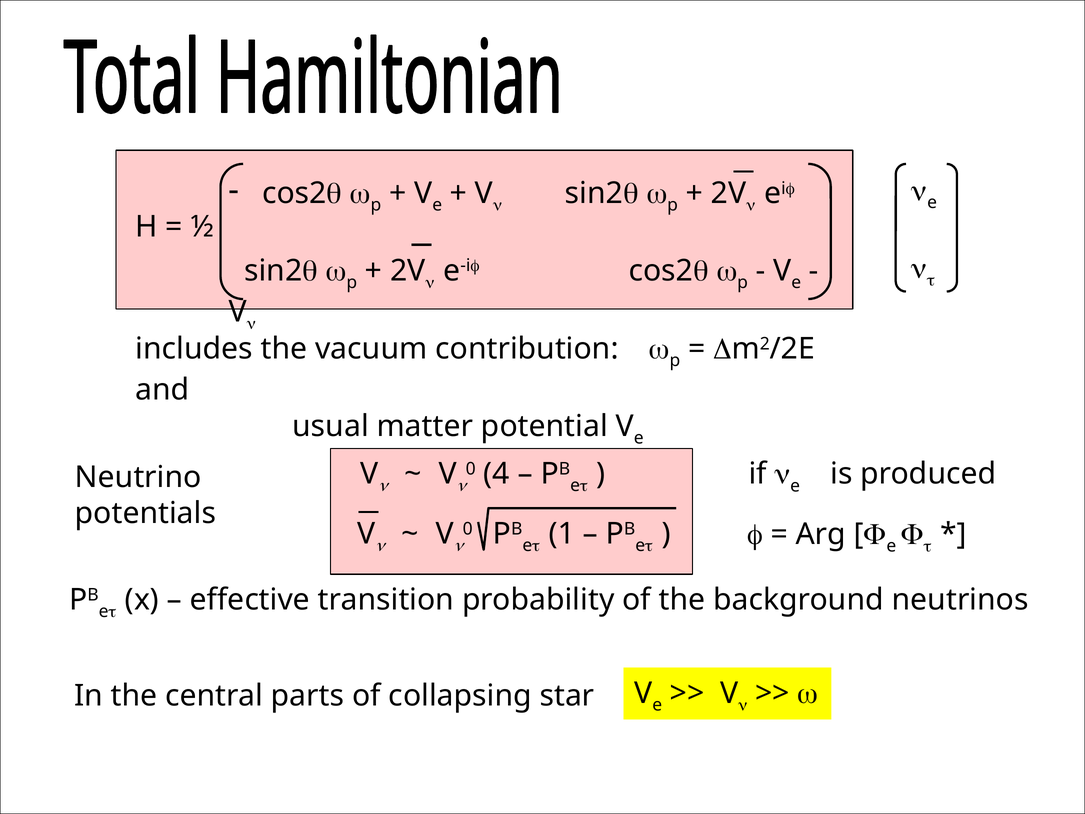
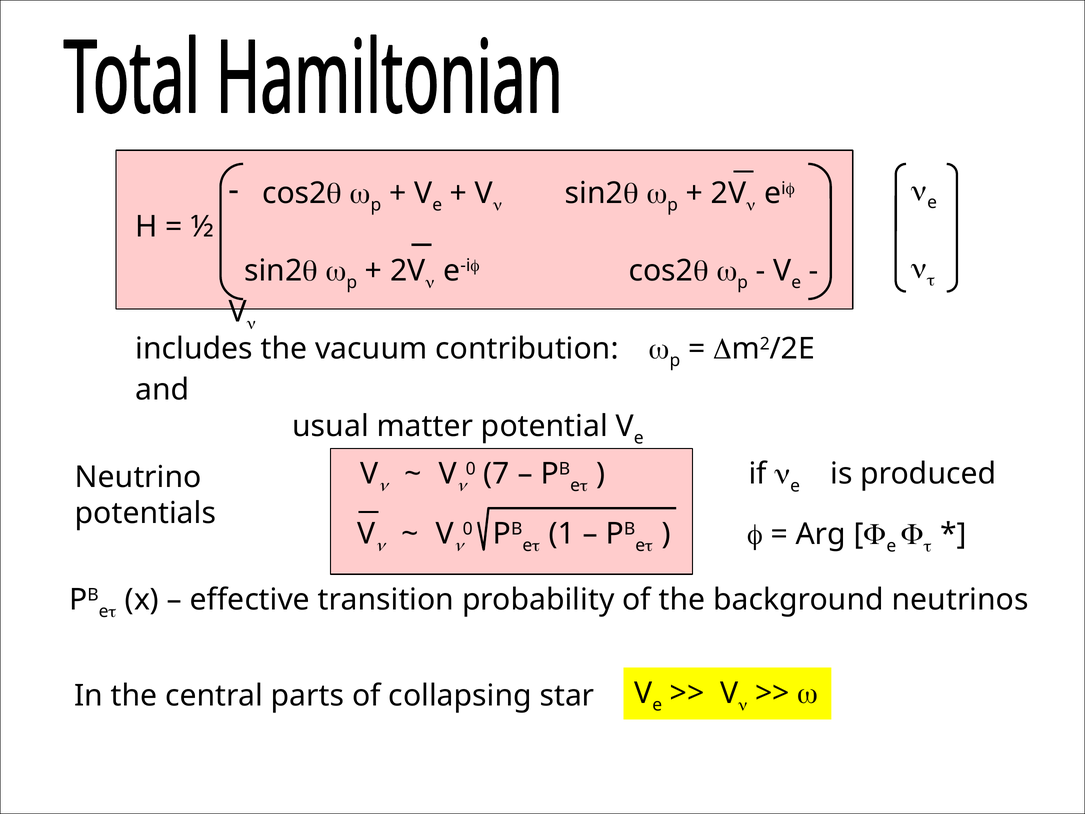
4: 4 -> 7 (497, 474)
